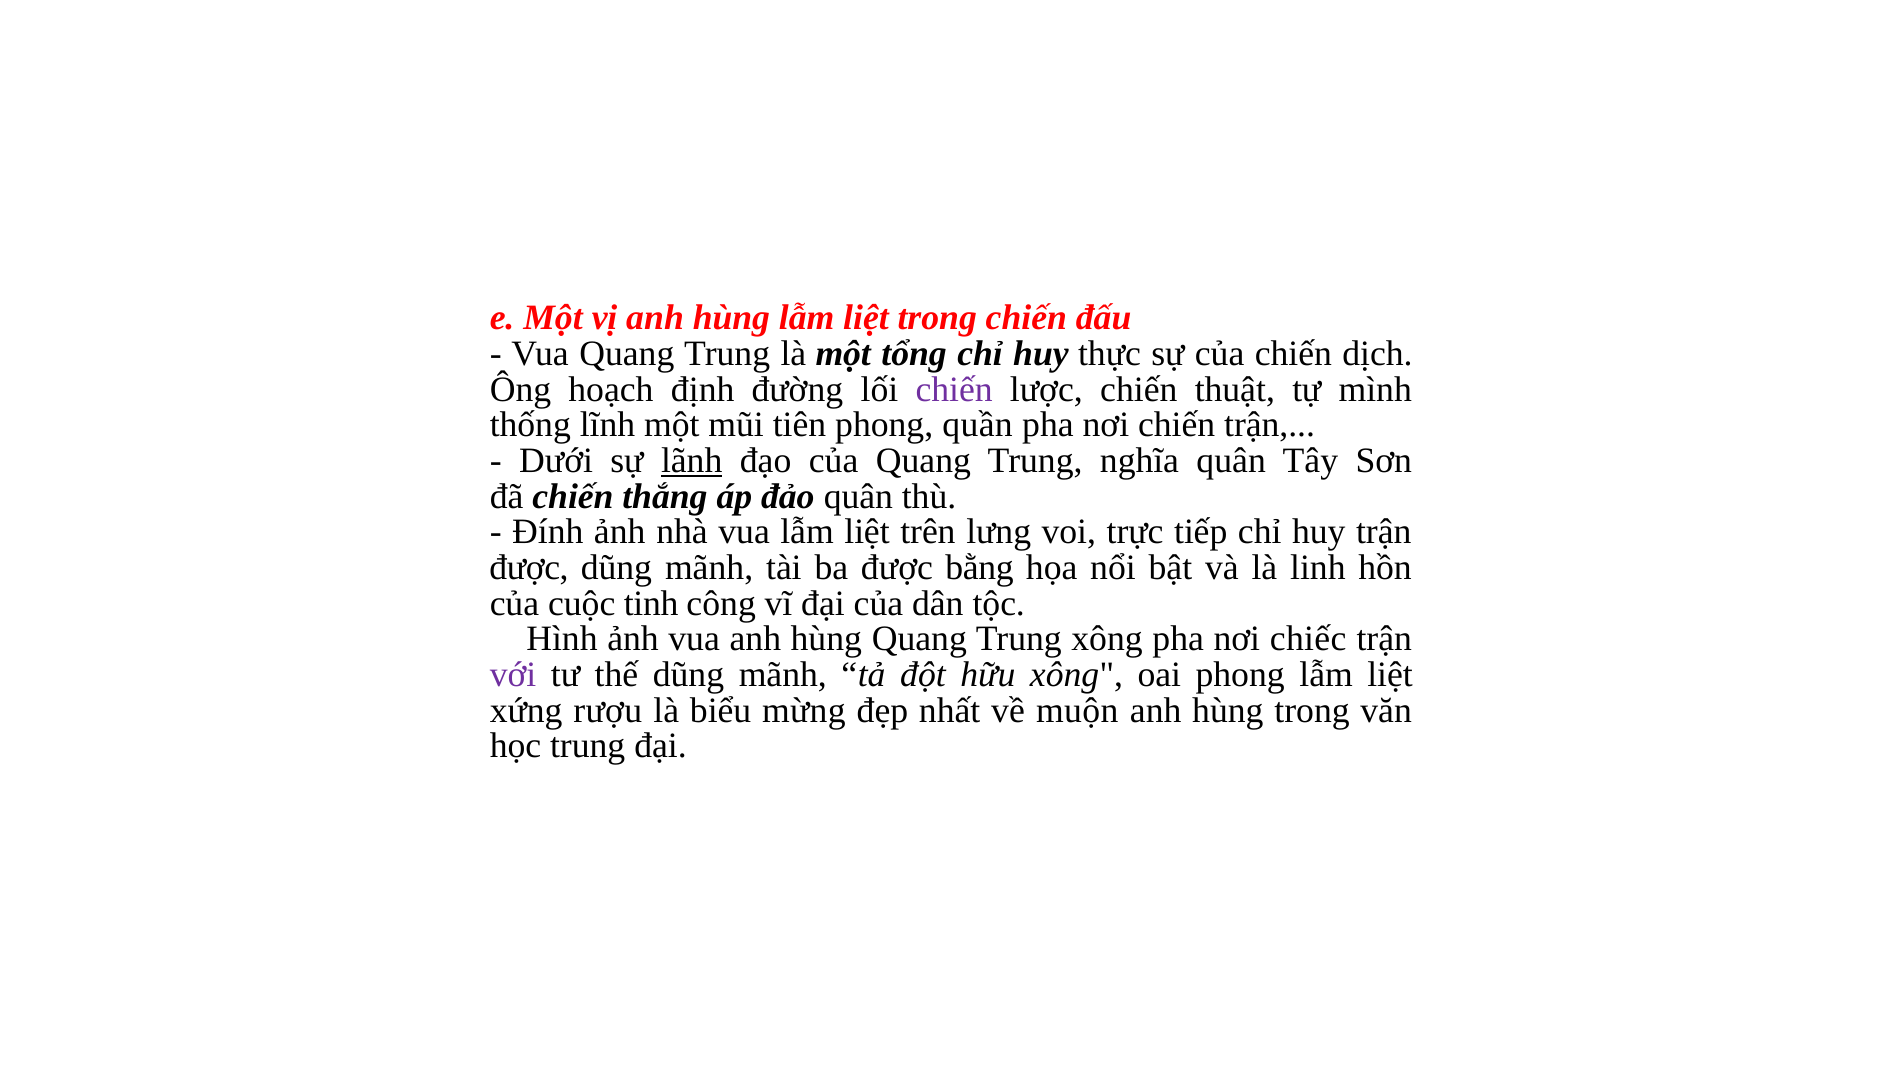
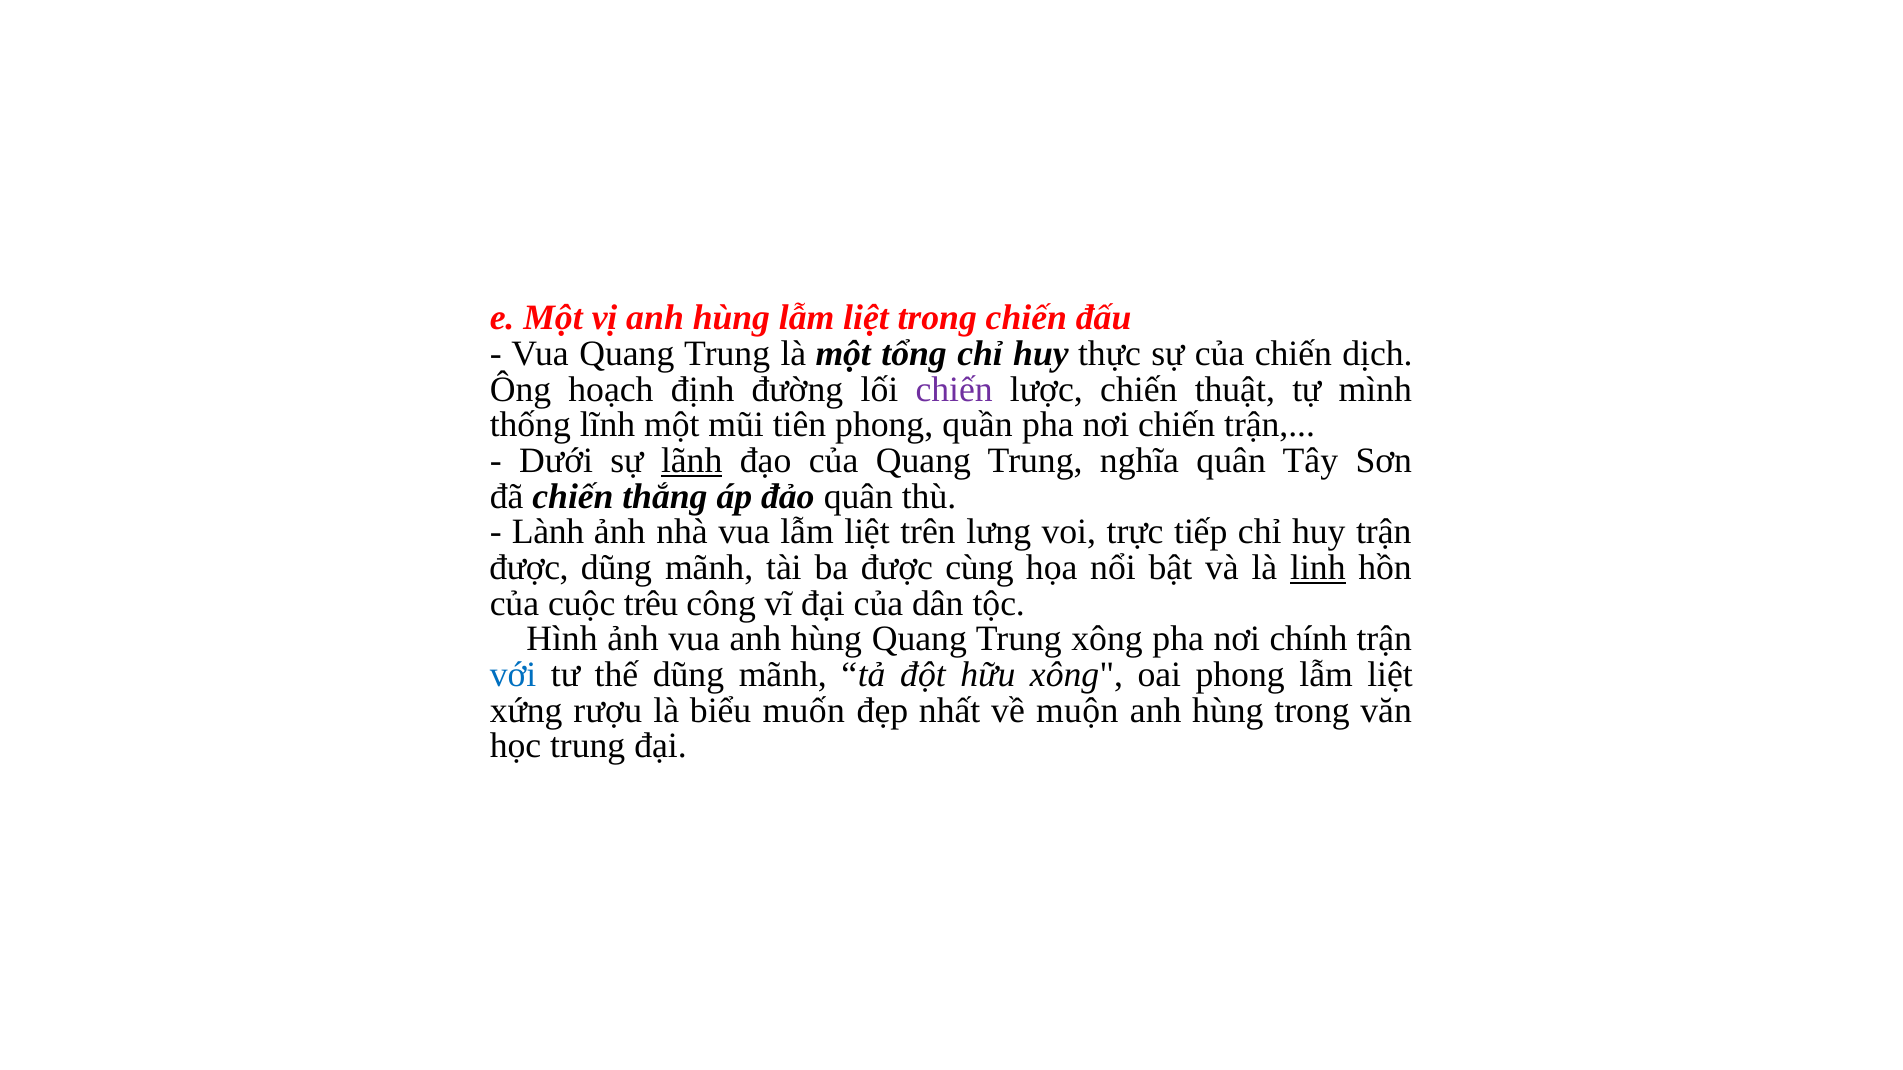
Đính: Đính -> Lành (548, 532)
bằng: bằng -> cùng (980, 568)
linh underline: none -> present (1318, 568)
tinh: tinh -> trêu (651, 604)
chiếc: chiếc -> chính (1309, 639)
với colour: purple -> blue (513, 675)
mừng: mừng -> muốn (804, 711)
